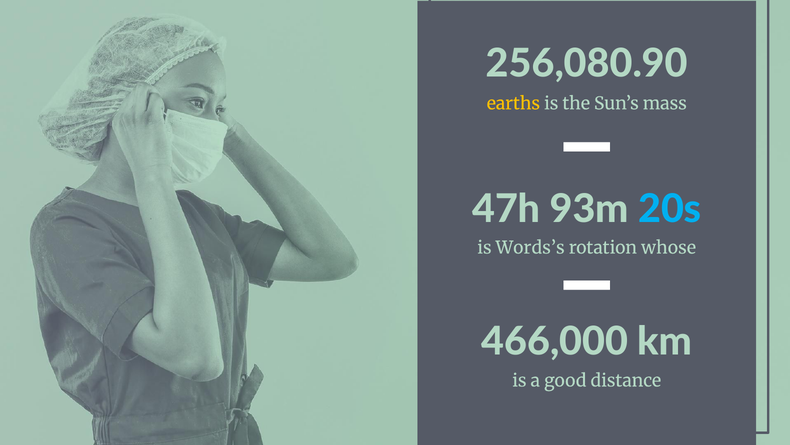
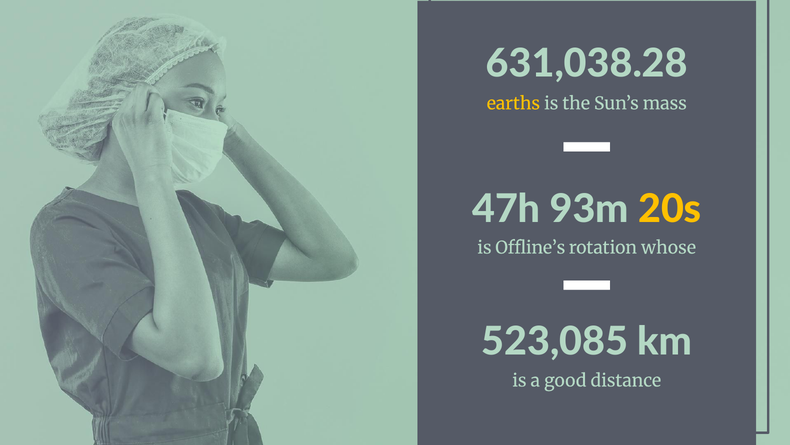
256,080.90: 256,080.90 -> 631,038.28 (587, 64)
20s colour: light blue -> yellow (670, 209)
Words’s: Words’s -> Offline’s (530, 247)
466,000: 466,000 -> 523,085 (555, 341)
